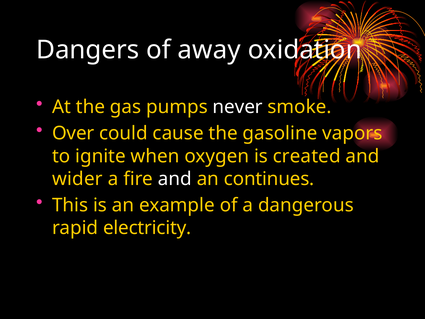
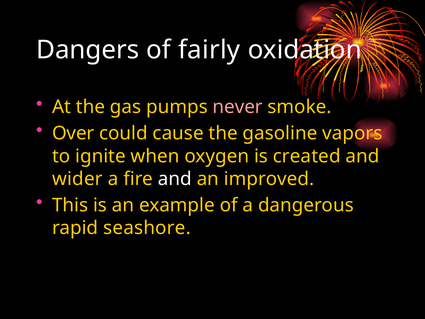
away: away -> fairly (209, 50)
never colour: white -> pink (238, 107)
continues: continues -> improved (269, 179)
electricity: electricity -> seashore (147, 228)
